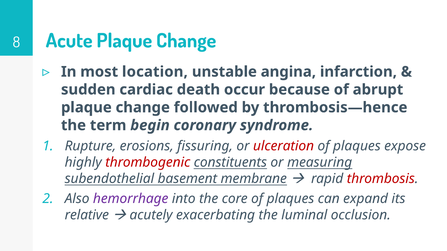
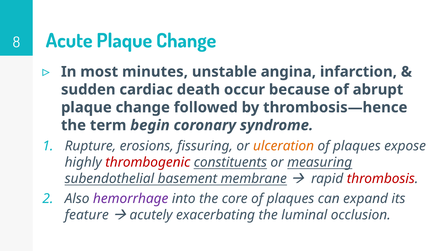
location: location -> minutes (155, 72)
ulceration colour: red -> orange (284, 146)
relative: relative -> feature (87, 216)
